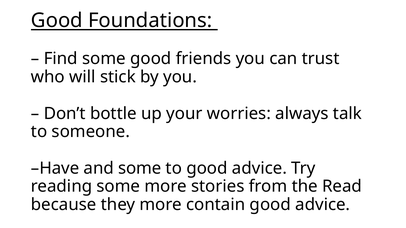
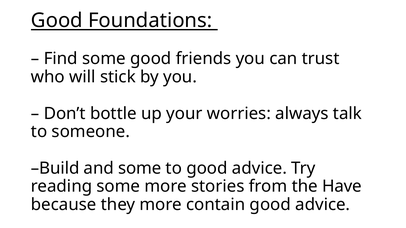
Have: Have -> Build (55, 168)
Read: Read -> Have (342, 187)
